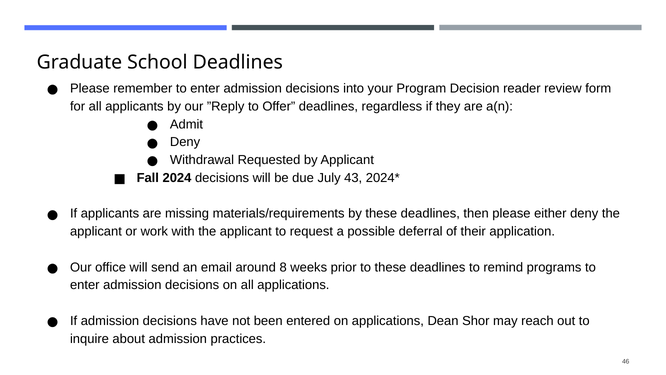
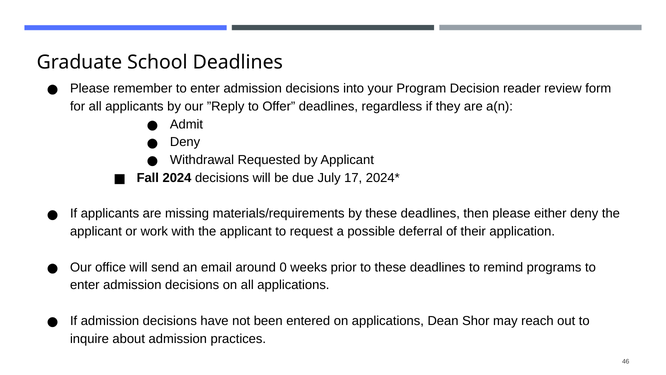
43: 43 -> 17 (353, 178)
8: 8 -> 0 (283, 267)
